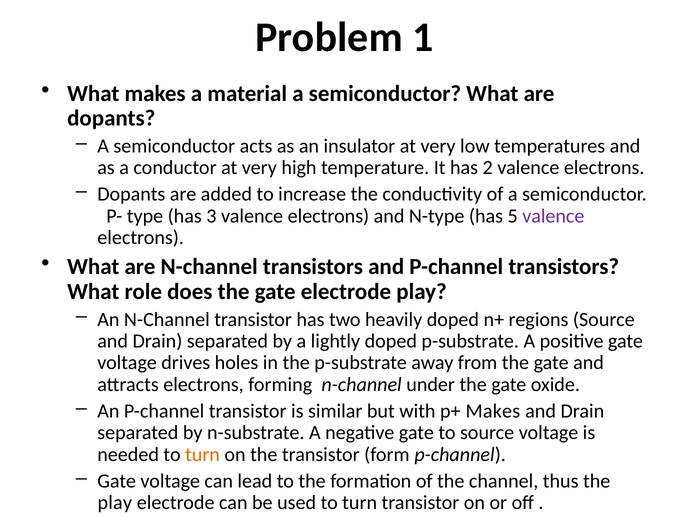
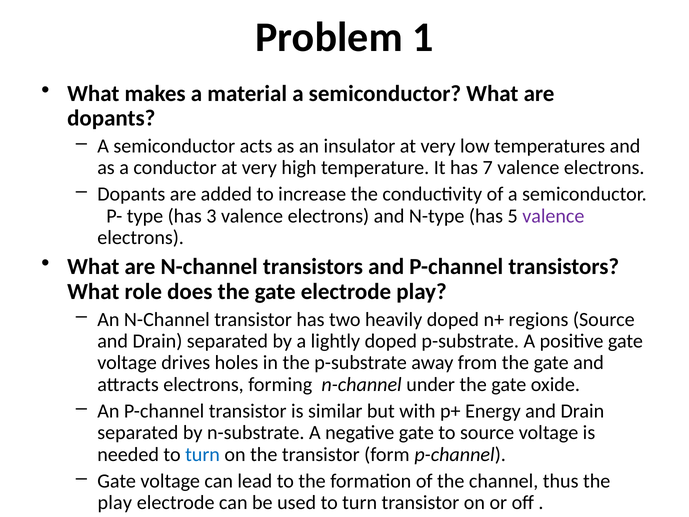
2: 2 -> 7 (488, 168)
p+ Makes: Makes -> Energy (493, 411)
turn colour: orange -> blue (203, 454)
